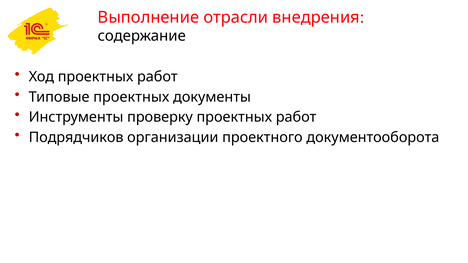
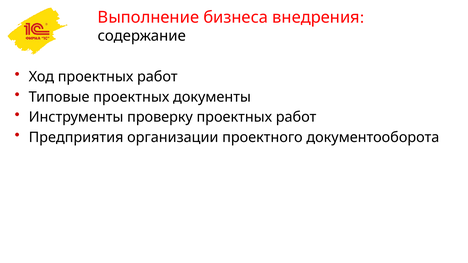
отрасли: отрасли -> бизнеса (236, 17)
Подрядчиков: Подрядчиков -> Предприятия (76, 138)
